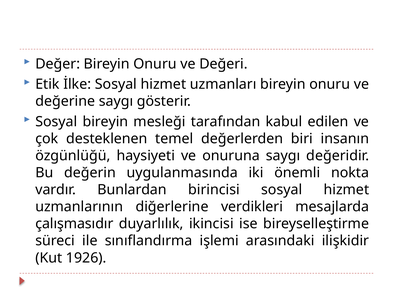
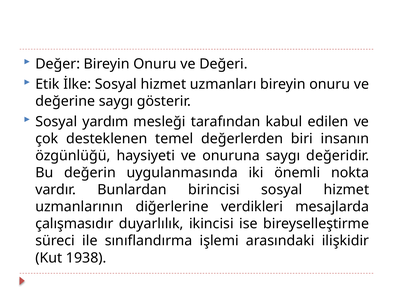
Sosyal bireyin: bireyin -> yardım (105, 121)
1926: 1926 -> 1938 (86, 258)
